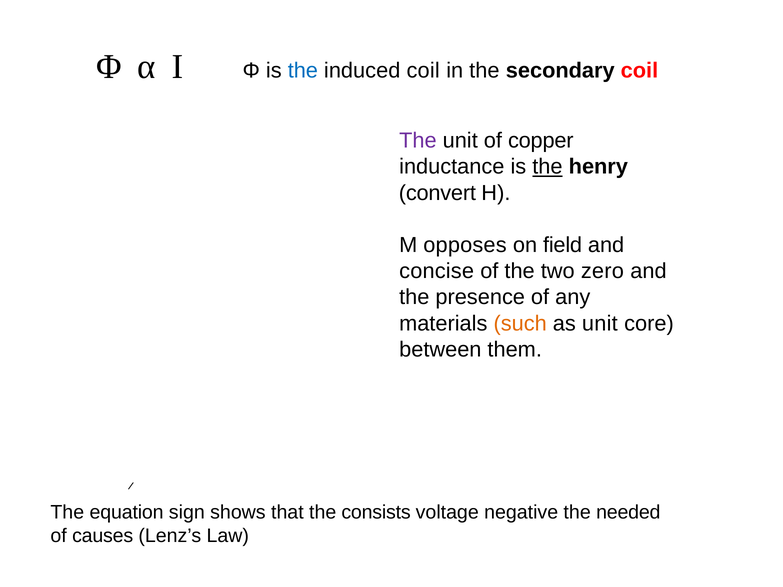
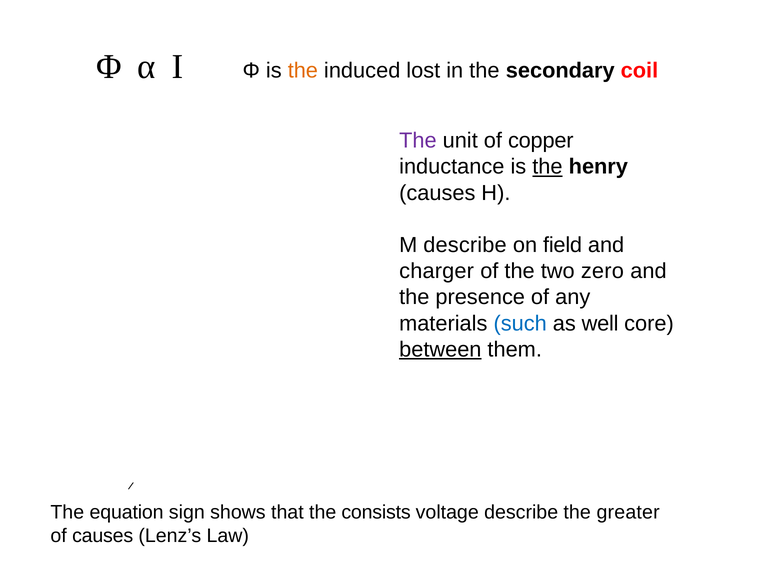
the colour: blue -> orange (303, 71)
induced coil: coil -> lost (423, 71)
convert: convert -> causes (437, 193)
M opposes: opposes -> describe (465, 245)
concise: concise -> charger (437, 271)
such colour: orange -> blue (520, 324)
as unit: unit -> well (600, 324)
between underline: none -> present (440, 350)
voltage negative: negative -> describe (521, 512)
needed: needed -> greater (628, 512)
